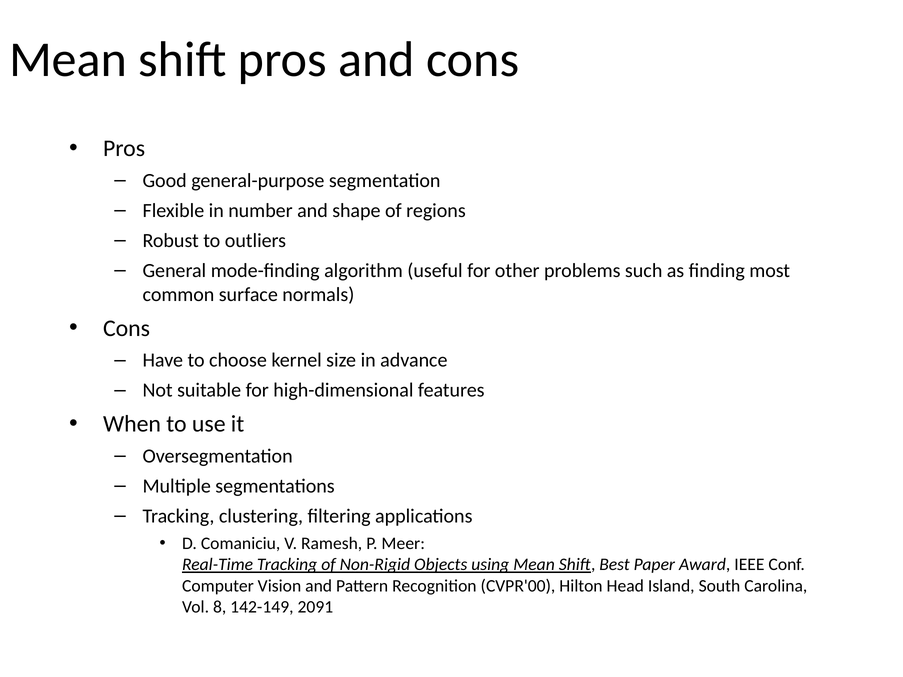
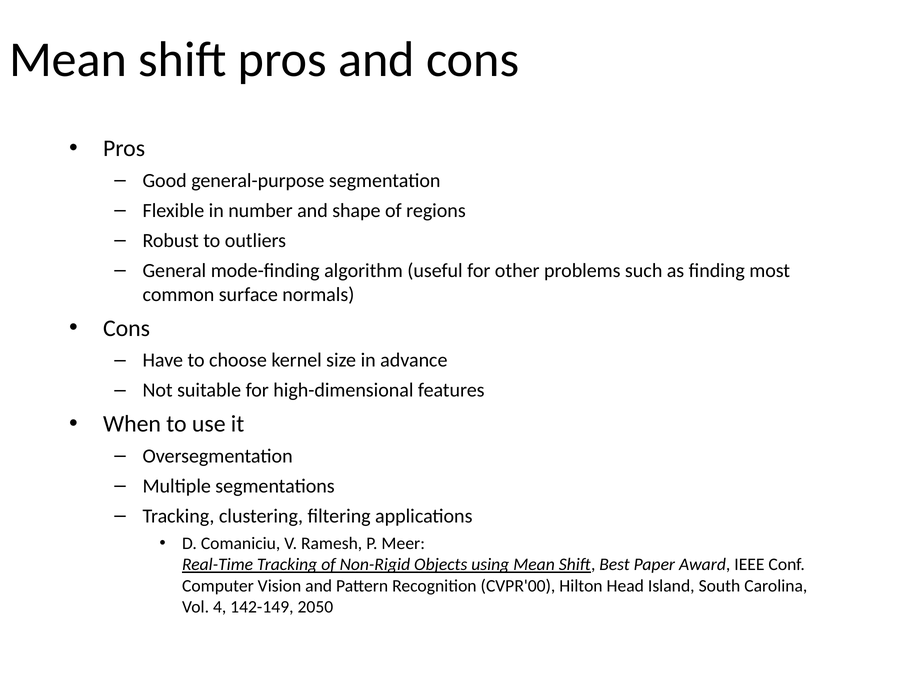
8: 8 -> 4 (220, 607)
2091: 2091 -> 2050 (315, 607)
